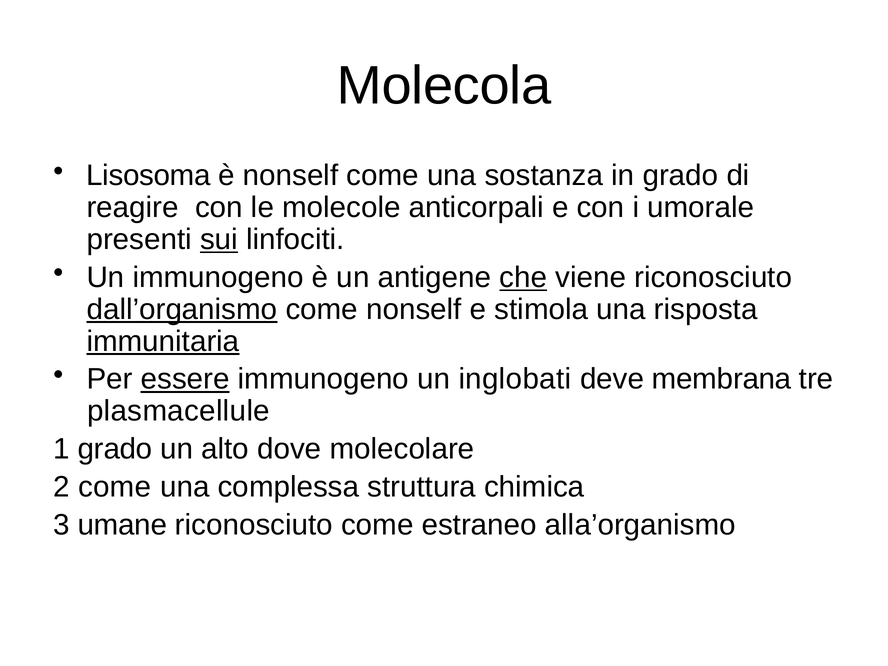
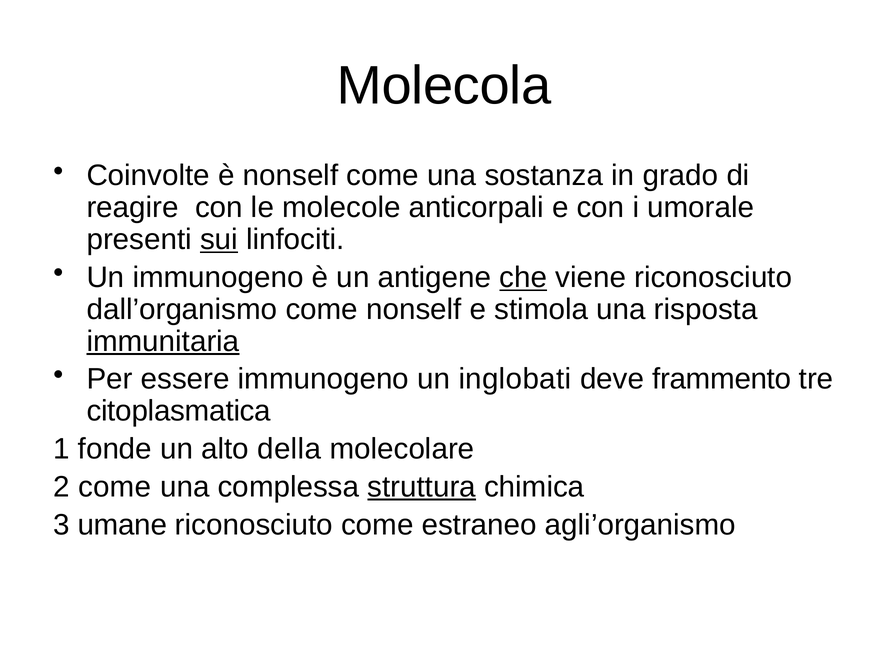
Lisosoma: Lisosoma -> Coinvolte (148, 176)
dall’organismo underline: present -> none (182, 309)
essere underline: present -> none (185, 379)
membrana: membrana -> frammento (722, 379)
plasmacellule: plasmacellule -> citoplasmatica (179, 411)
1 grado: grado -> fonde (115, 449)
dove: dove -> della (289, 449)
struttura underline: none -> present (422, 487)
alla’organismo: alla’organismo -> agli’organismo (640, 525)
